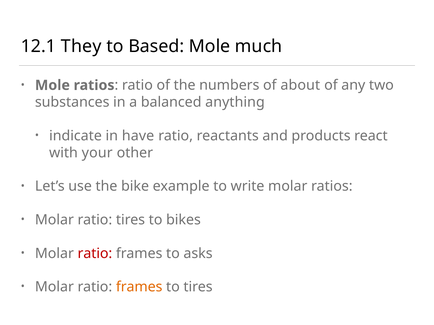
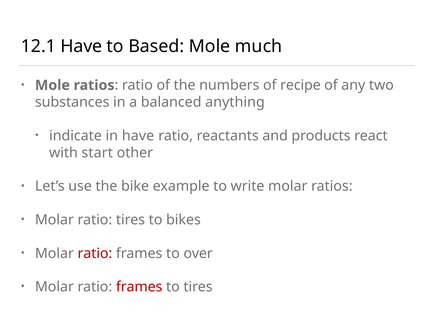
12.1 They: They -> Have (81, 47)
about: about -> recipe (300, 85)
your: your -> start (97, 153)
asks: asks -> over (198, 254)
frames colour: orange -> red (139, 287)
